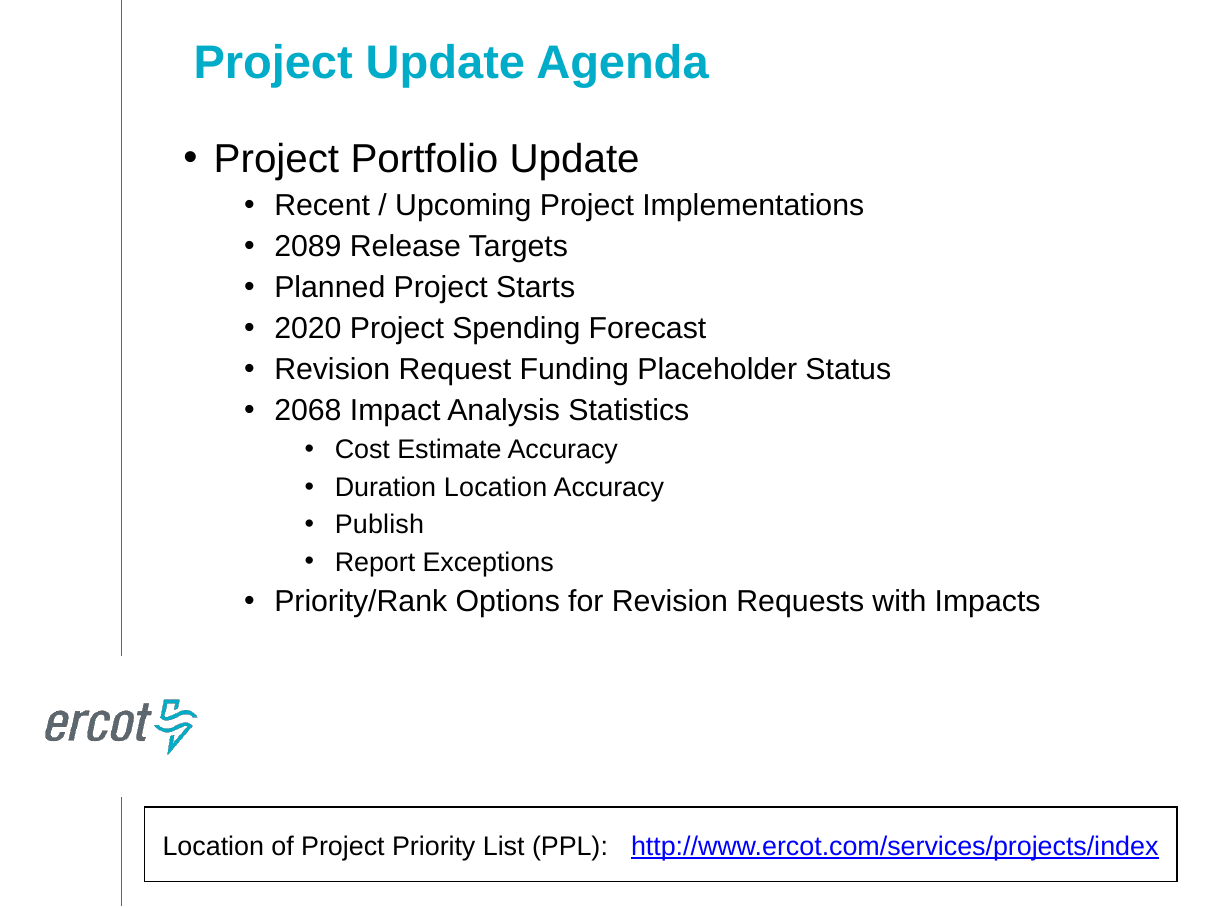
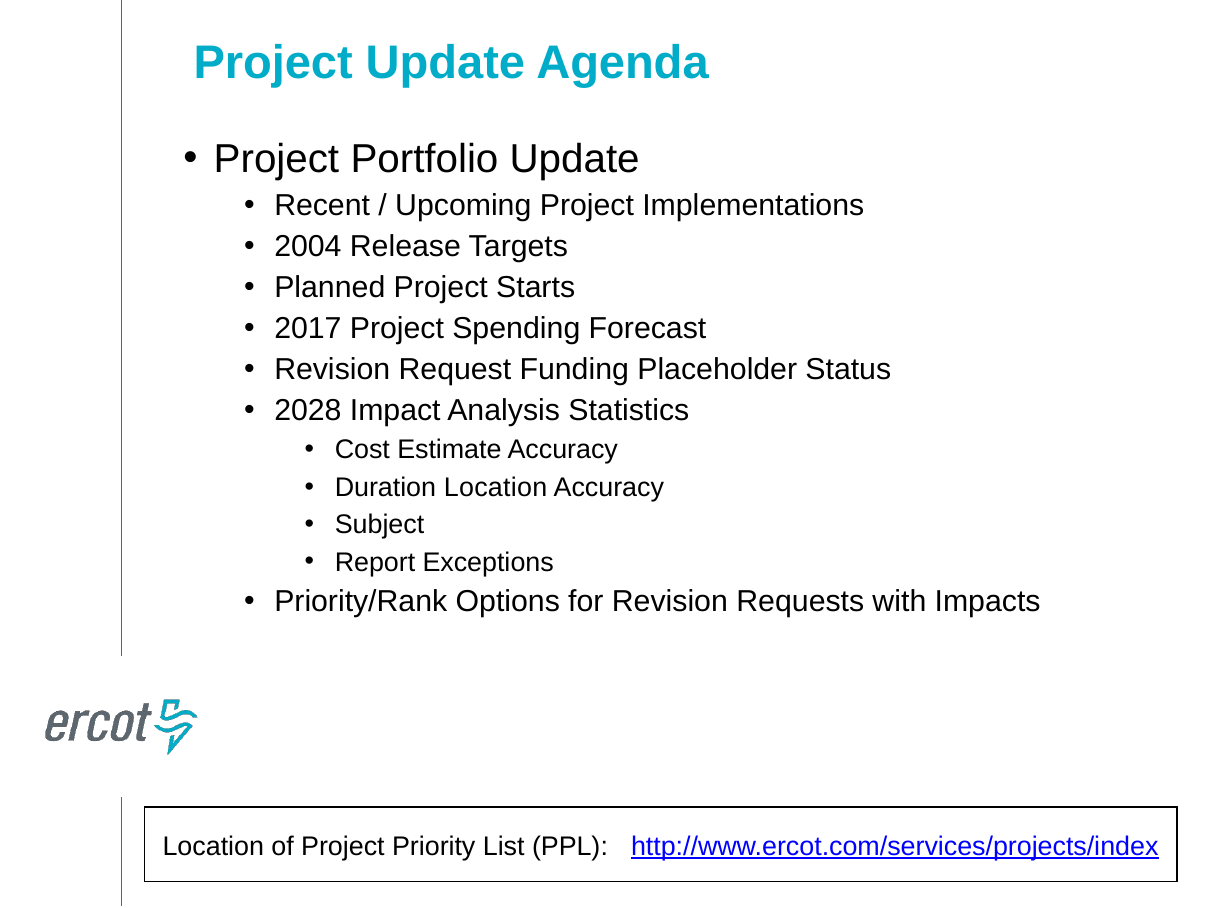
2089: 2089 -> 2004 (308, 246)
2020: 2020 -> 2017 (308, 329)
2068: 2068 -> 2028 (308, 411)
Publish: Publish -> Subject (380, 525)
